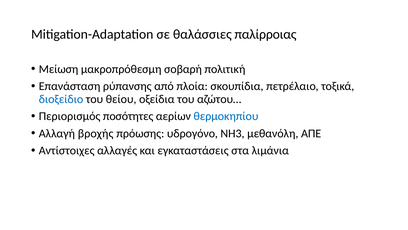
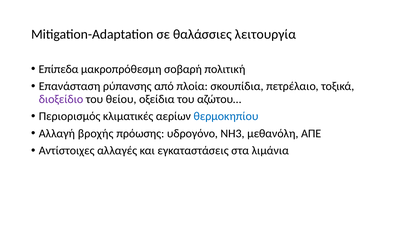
παλίρροιας: παλίρροιας -> λειτουργία (265, 34)
Μείωση: Μείωση -> Επίπεδα (59, 69)
διοξείδιο colour: blue -> purple (61, 99)
ποσότητες: ποσότητες -> κλιματικές (128, 116)
